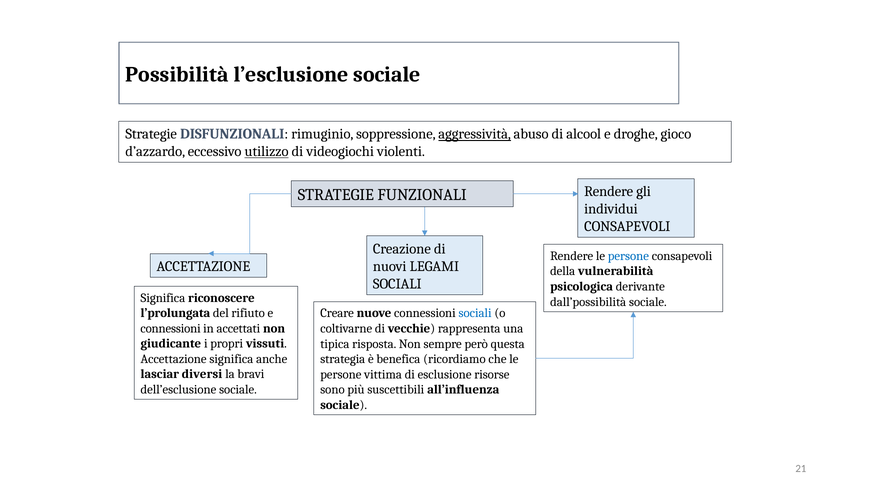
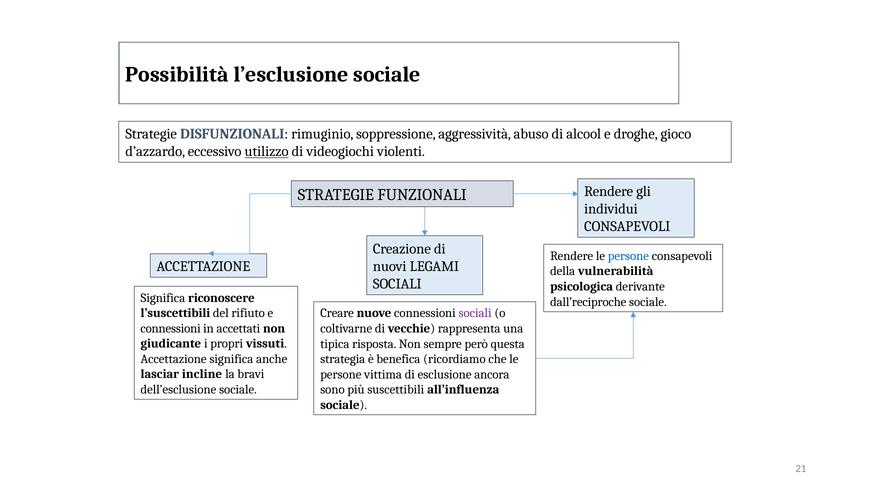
aggressività underline: present -> none (475, 134)
dall’possibilità: dall’possibilità -> dall’reciproche (588, 302)
l’prolungata: l’prolungata -> l’suscettibili (175, 313)
sociali colour: blue -> purple (475, 313)
diversi: diversi -> incline (202, 374)
risorse: risorse -> ancora (492, 374)
